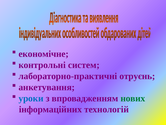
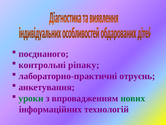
економічне: економічне -> поєднаного (44, 54)
систем: систем -> ріпаку (84, 65)
уроки colour: blue -> green (31, 98)
